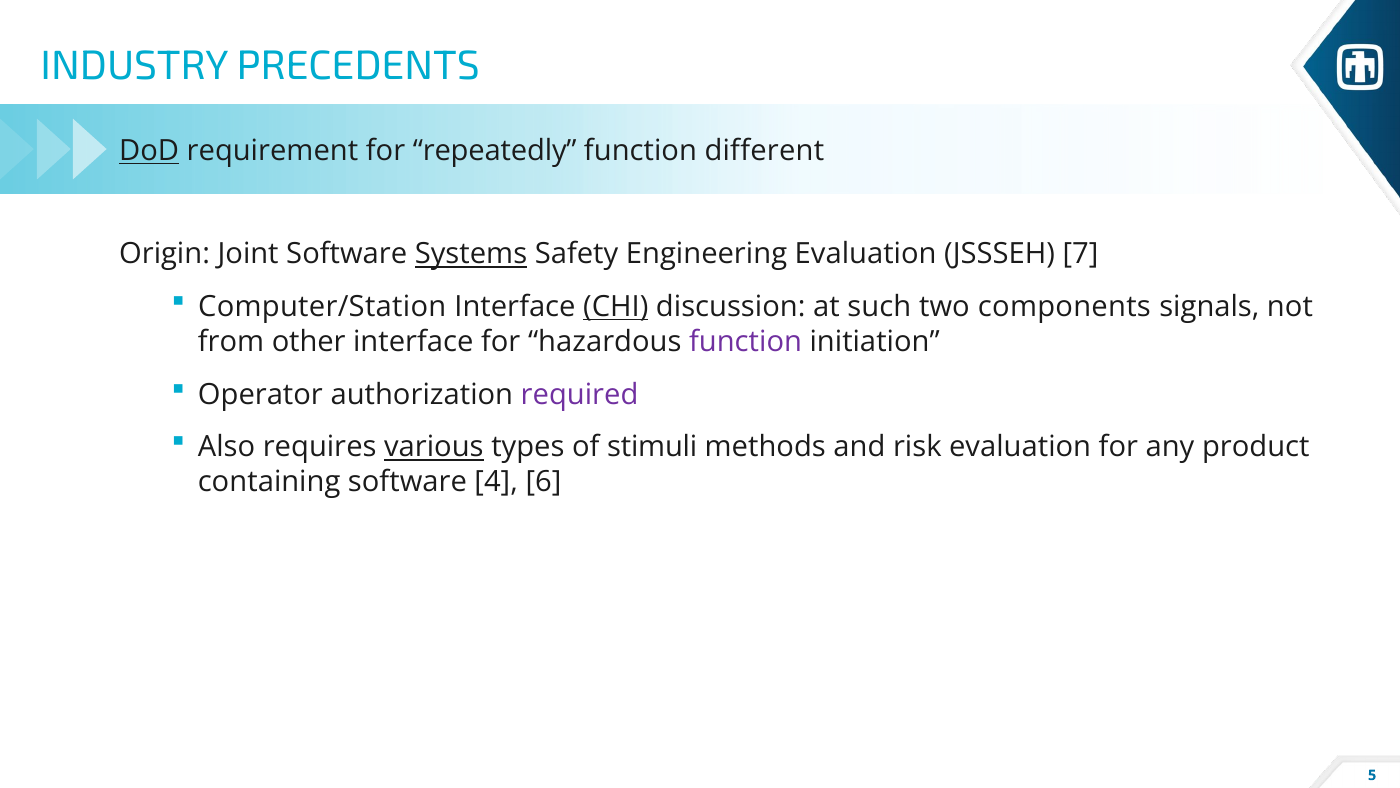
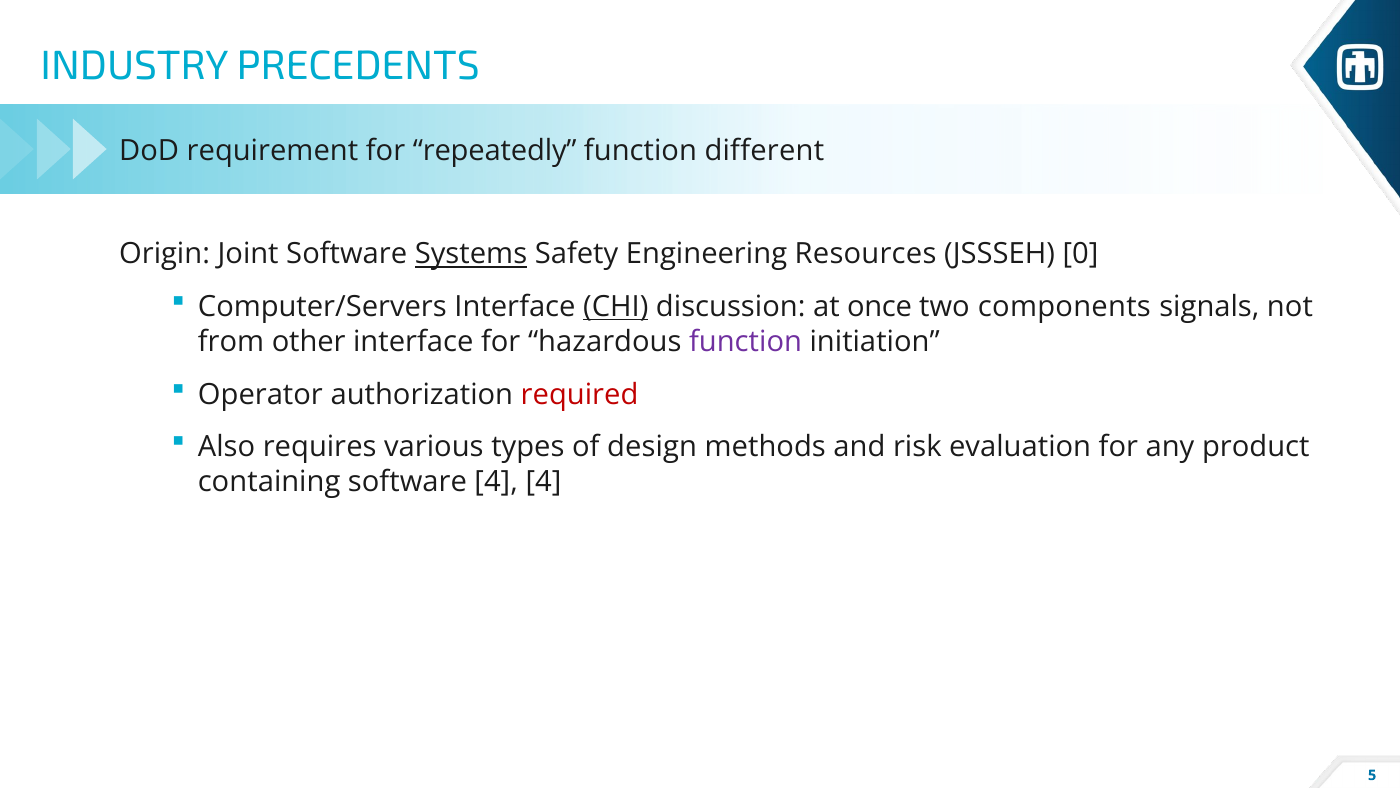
DoD underline: present -> none (149, 151)
Engineering Evaluation: Evaluation -> Resources (866, 254)
7: 7 -> 0 (1081, 254)
Computer/Station: Computer/Station -> Computer/Servers (322, 307)
such: such -> once (880, 307)
required colour: purple -> red (580, 394)
various underline: present -> none (434, 447)
stimuli: stimuli -> design (652, 447)
4 6: 6 -> 4 (543, 482)
